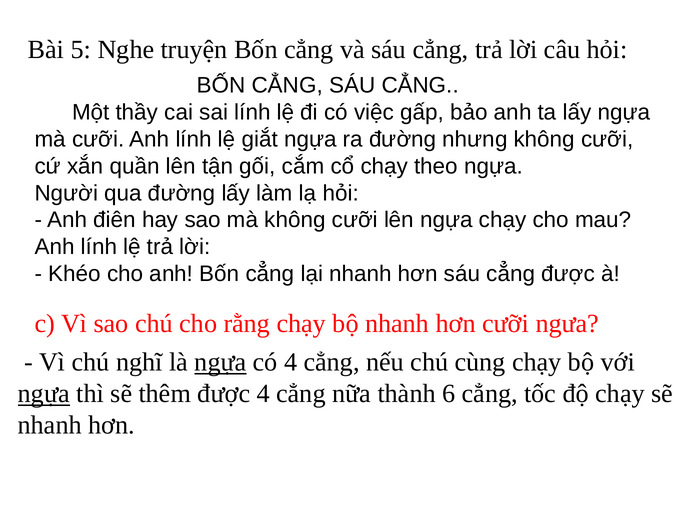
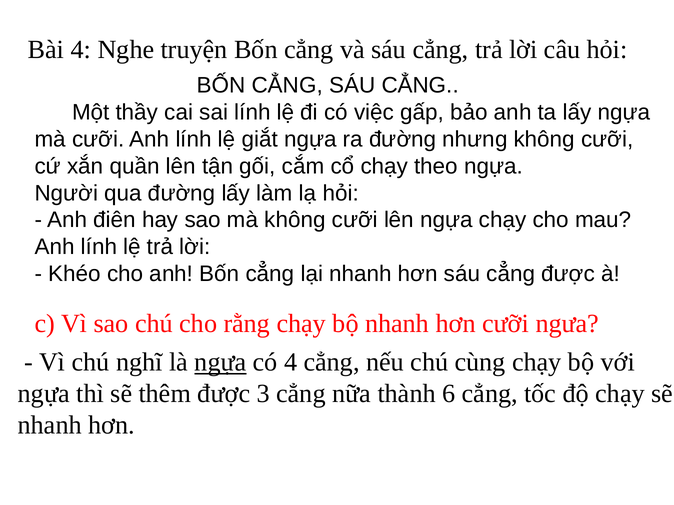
Bài 5: 5 -> 4 (81, 49)
ngựa underline: present -> none (44, 394)
được 4: 4 -> 3 (263, 394)
